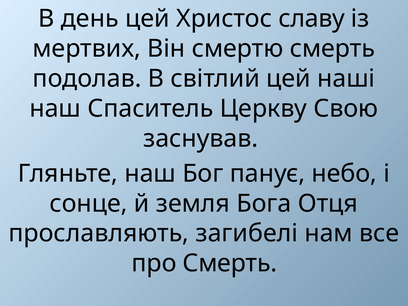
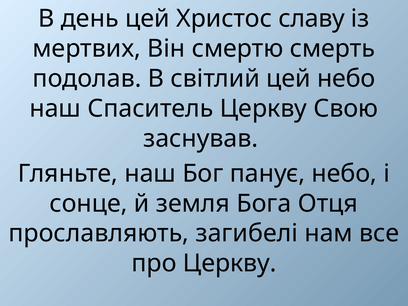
цей наші: наші -> небо (346, 79)
про Смерть: Смерть -> Церкву (230, 263)
